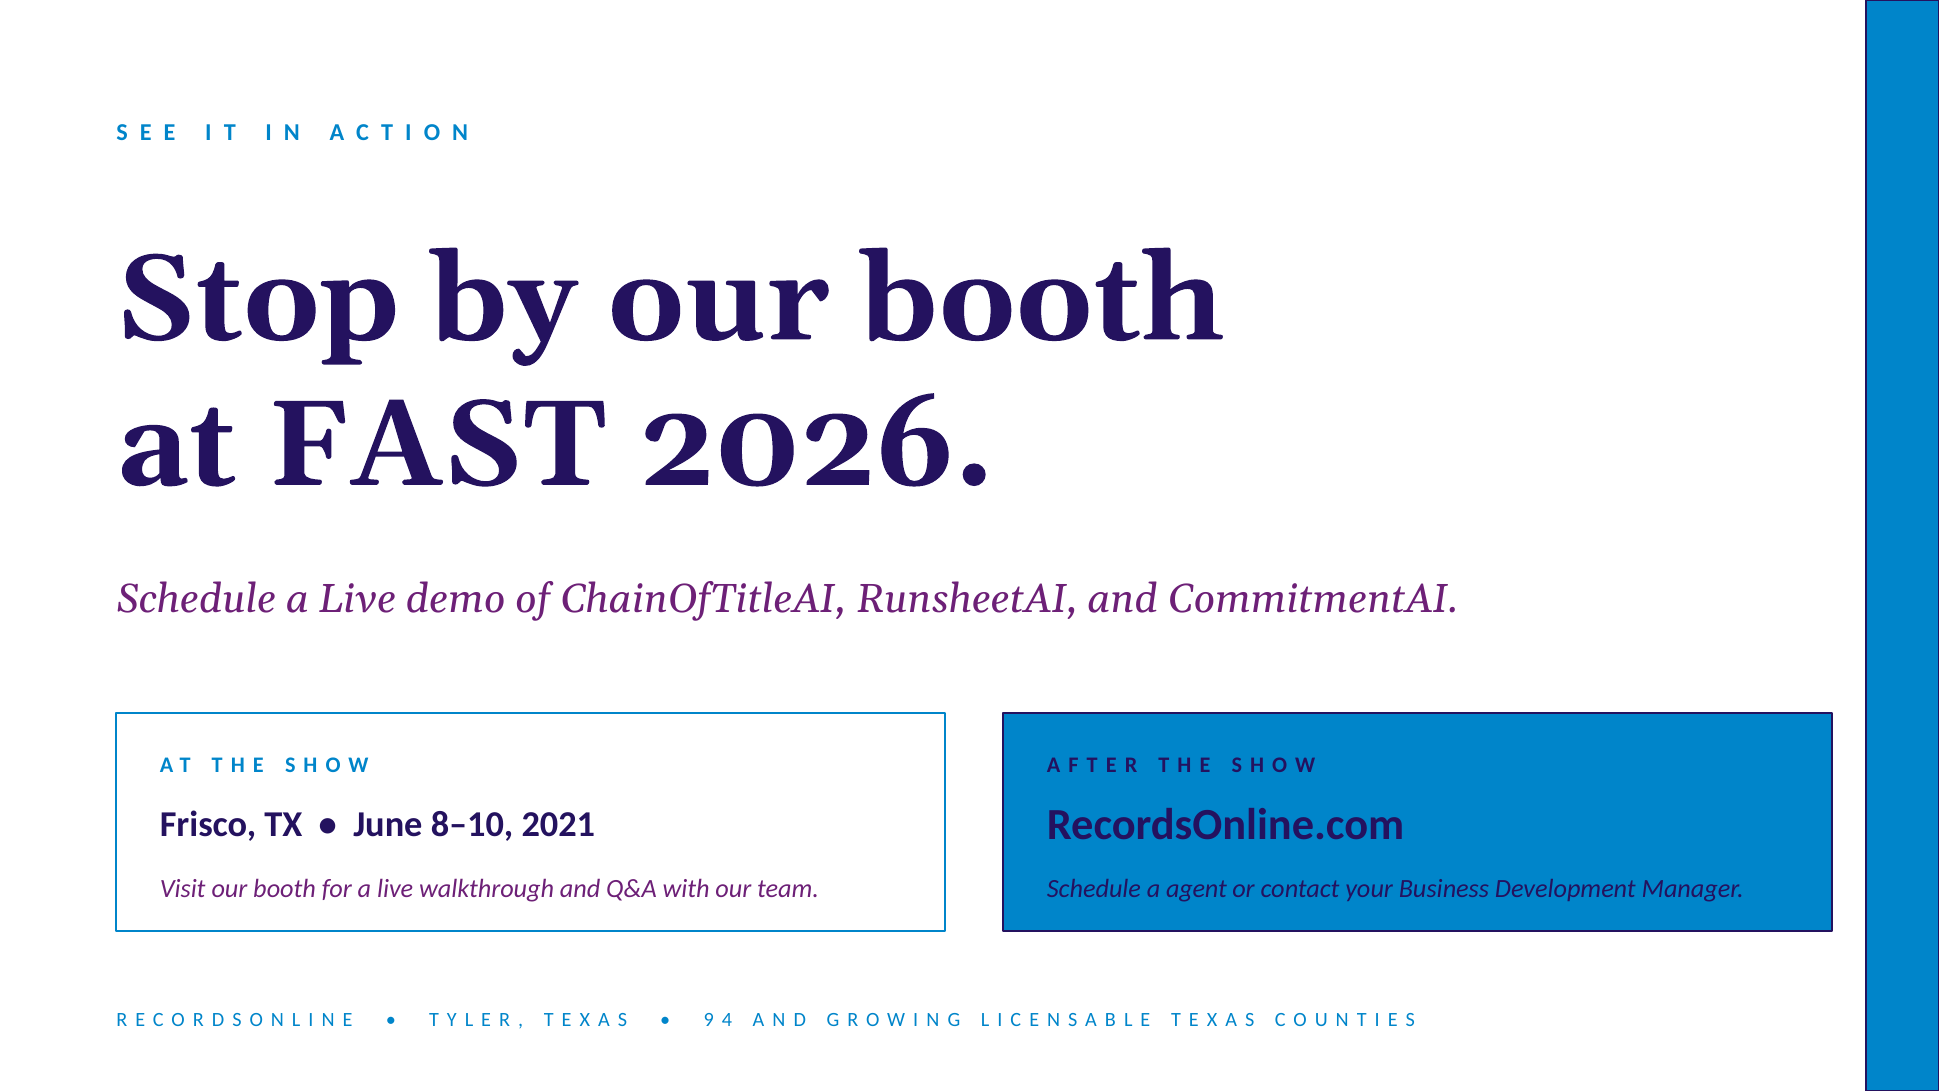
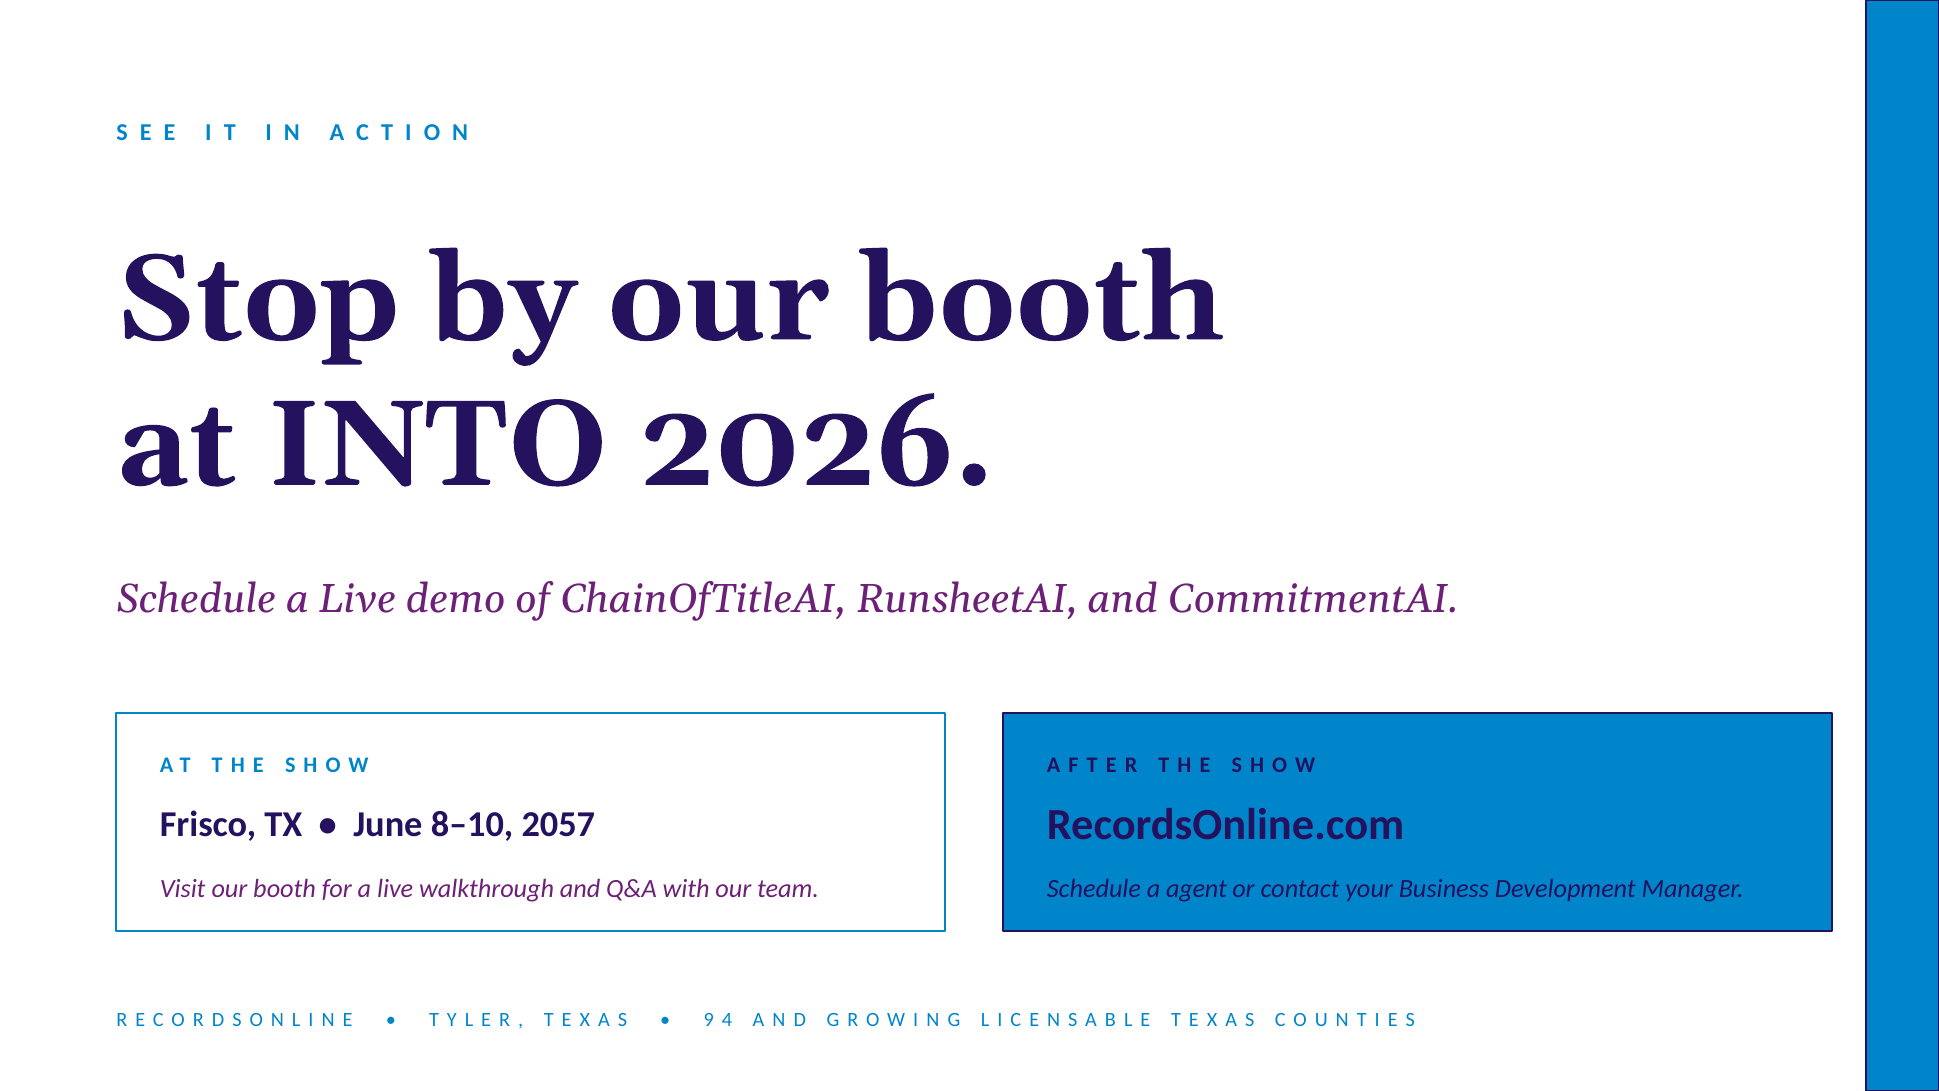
FAST: FAST -> INTO (437, 445)
2021: 2021 -> 2057 (558, 824)
